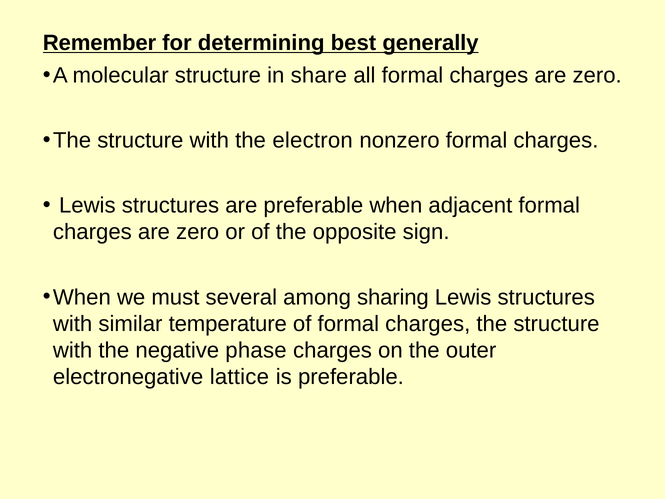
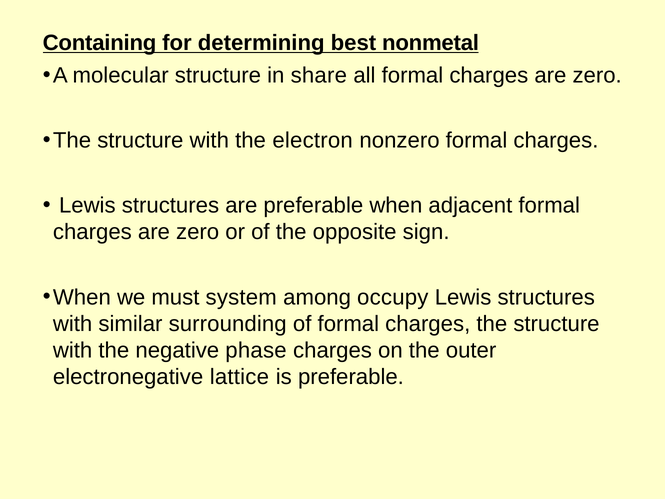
Remember: Remember -> Containing (100, 43)
generally: generally -> nonmetal (431, 43)
several: several -> system (241, 297)
sharing: sharing -> occupy (393, 297)
temperature: temperature -> surrounding (228, 324)
